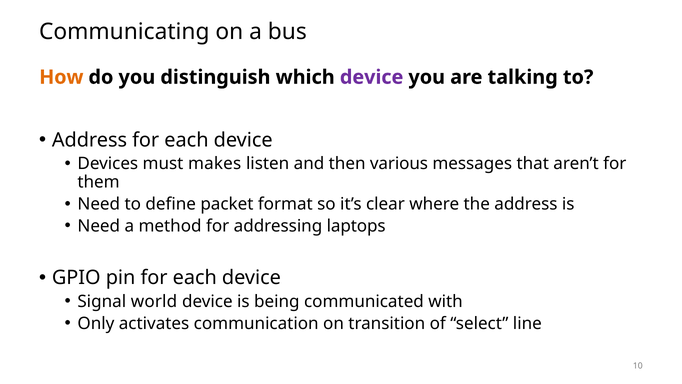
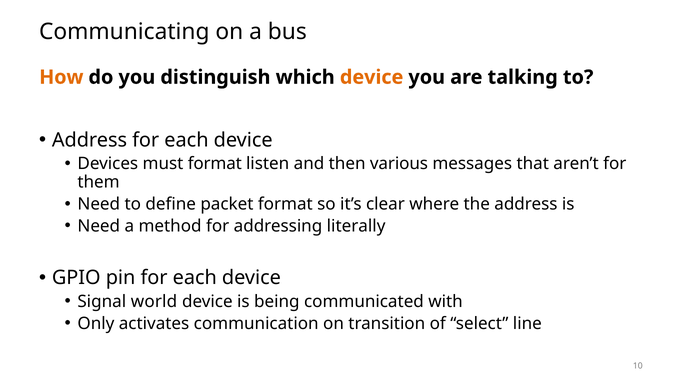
device colour: purple -> orange (372, 77)
must makes: makes -> format (215, 164)
laptops: laptops -> literally (356, 226)
